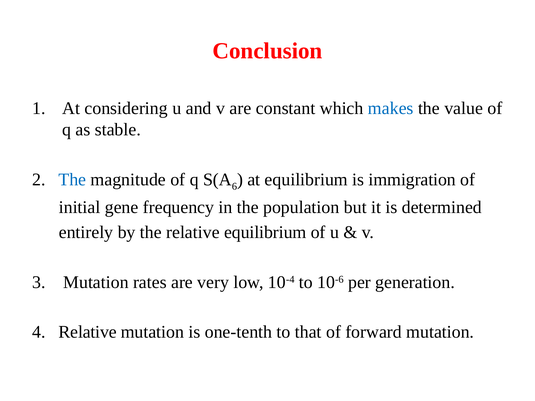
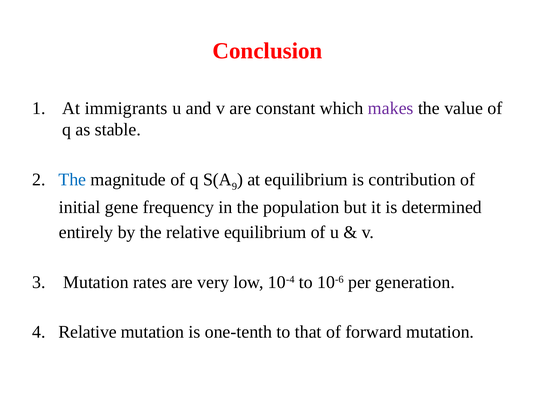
considering: considering -> immigrants (126, 108)
makes colour: blue -> purple (391, 108)
6: 6 -> 9 (234, 187)
immigration: immigration -> contribution (412, 180)
